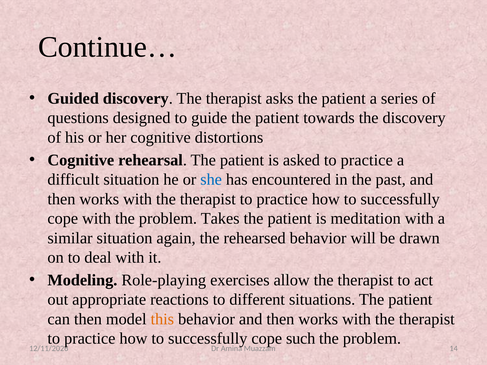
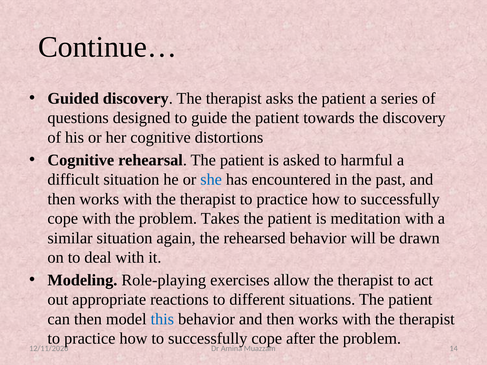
asked to practice: practice -> harmful (367, 160)
this colour: orange -> blue (162, 319)
such: such -> after (301, 339)
